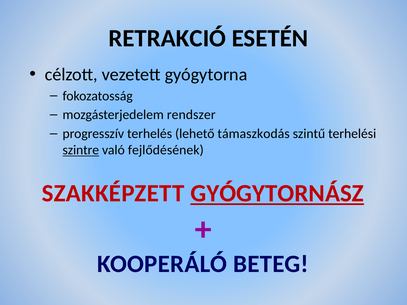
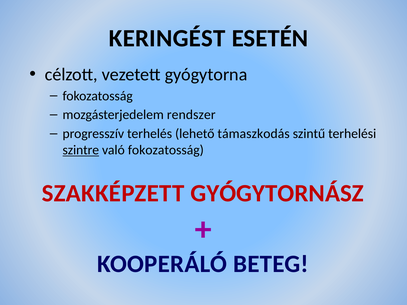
RETRAKCIÓ: RETRAKCIÓ -> KERINGÉST (167, 38)
való fejlődésének: fejlődésének -> fokozatosság (166, 150)
GYÓGYTORNÁSZ underline: present -> none (277, 194)
